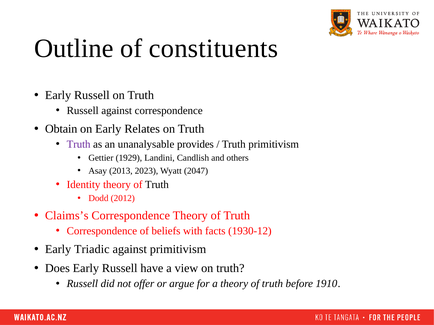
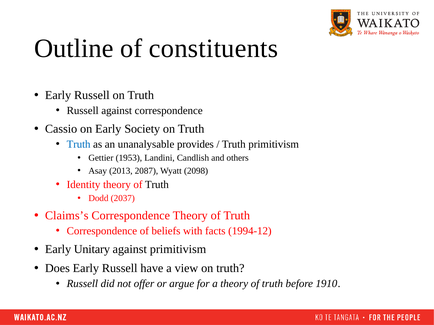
Obtain: Obtain -> Cassio (61, 129)
Relates: Relates -> Society (142, 129)
Truth colour: purple -> blue (79, 144)
1929: 1929 -> 1953 (129, 158)
2023: 2023 -> 2087 (146, 171)
2047: 2047 -> 2098 (196, 171)
2012: 2012 -> 2037 (123, 198)
1930-12: 1930-12 -> 1994-12 (250, 231)
Triadic: Triadic -> Unitary (92, 250)
